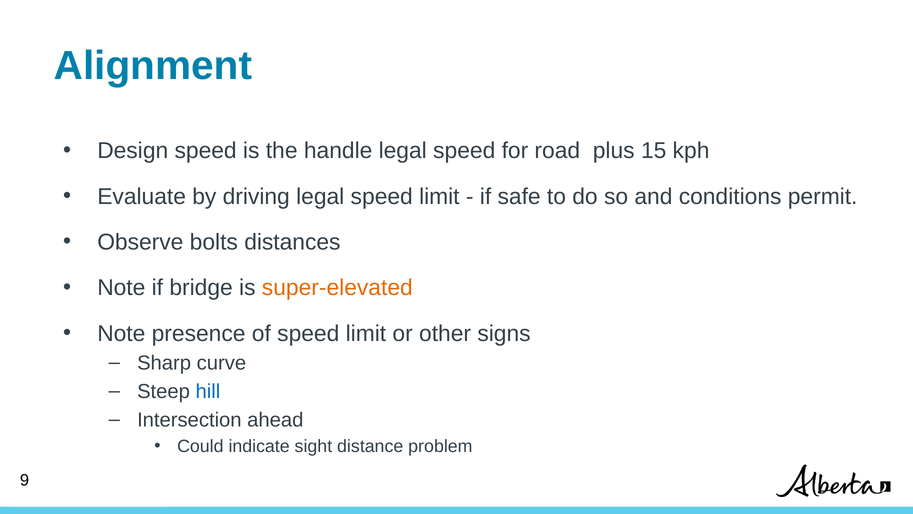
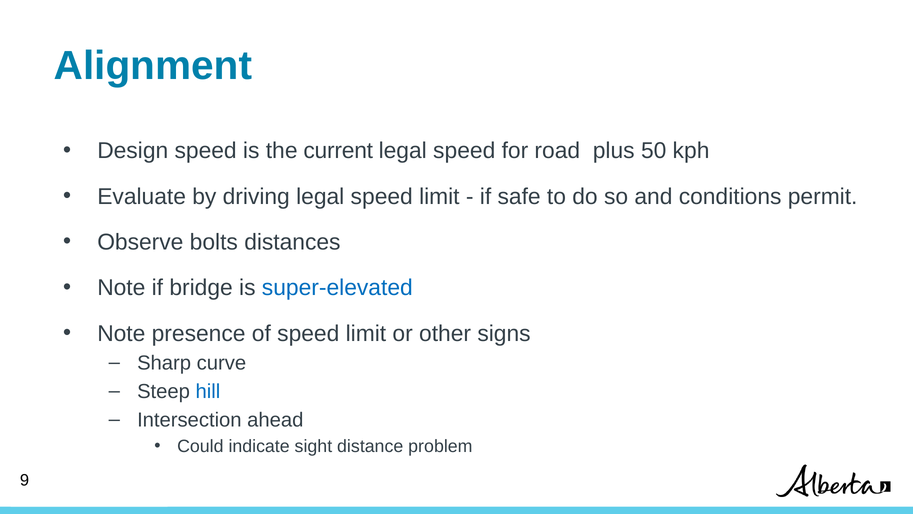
handle: handle -> current (338, 151)
15: 15 -> 50 (654, 151)
super-elevated colour: orange -> blue (337, 288)
